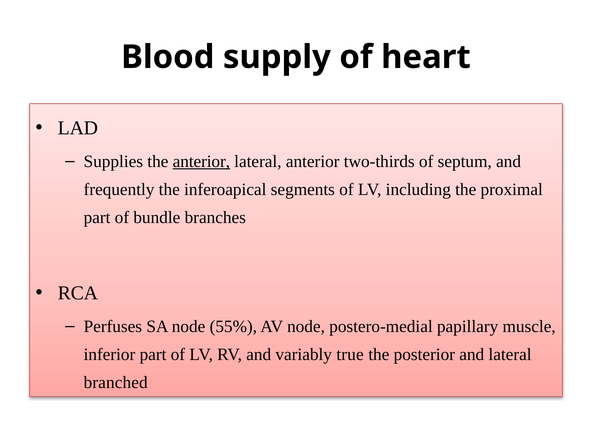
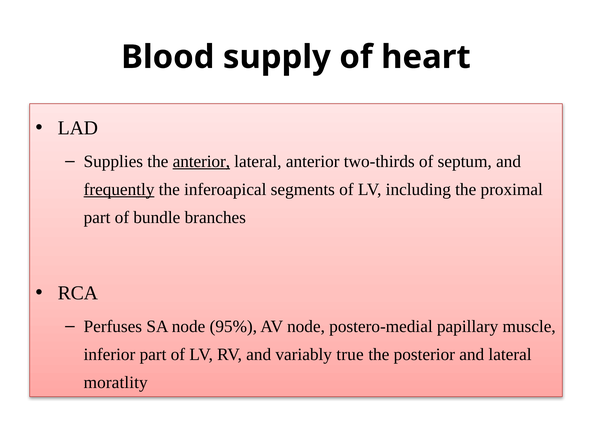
frequently underline: none -> present (119, 189)
55%: 55% -> 95% (233, 326)
branched: branched -> moratlity (116, 382)
